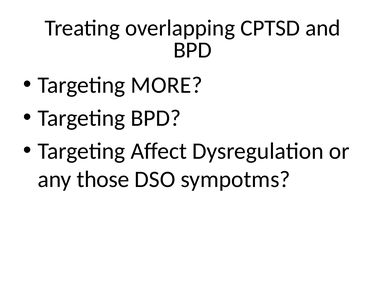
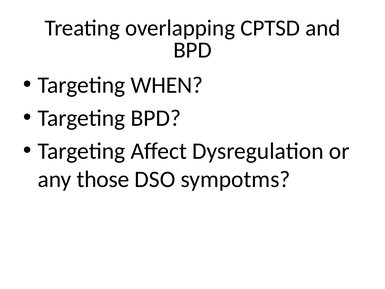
MORE: MORE -> WHEN (167, 85)
